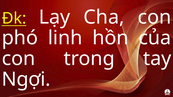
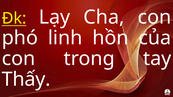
Ngợi: Ngợi -> Thấy (26, 80)
